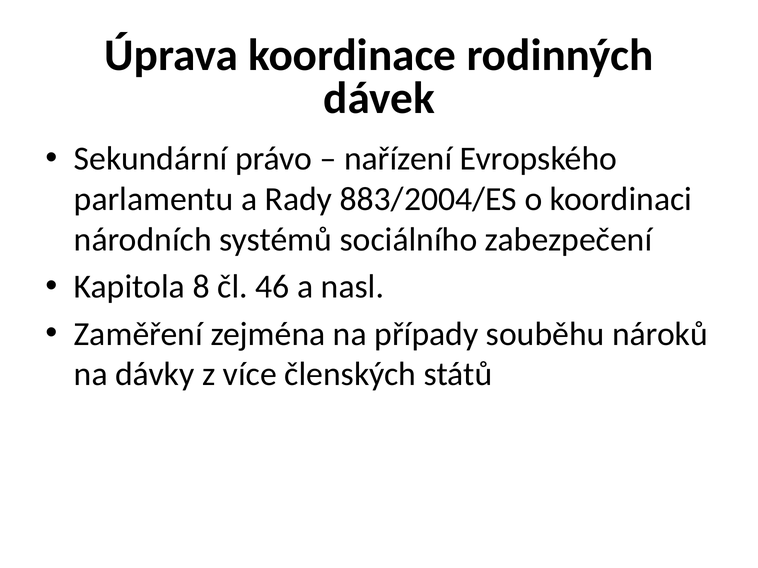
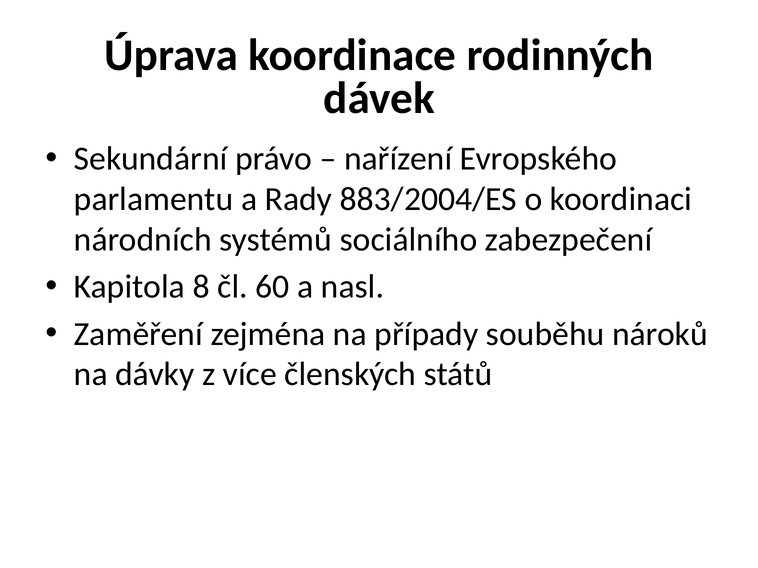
46: 46 -> 60 (272, 287)
